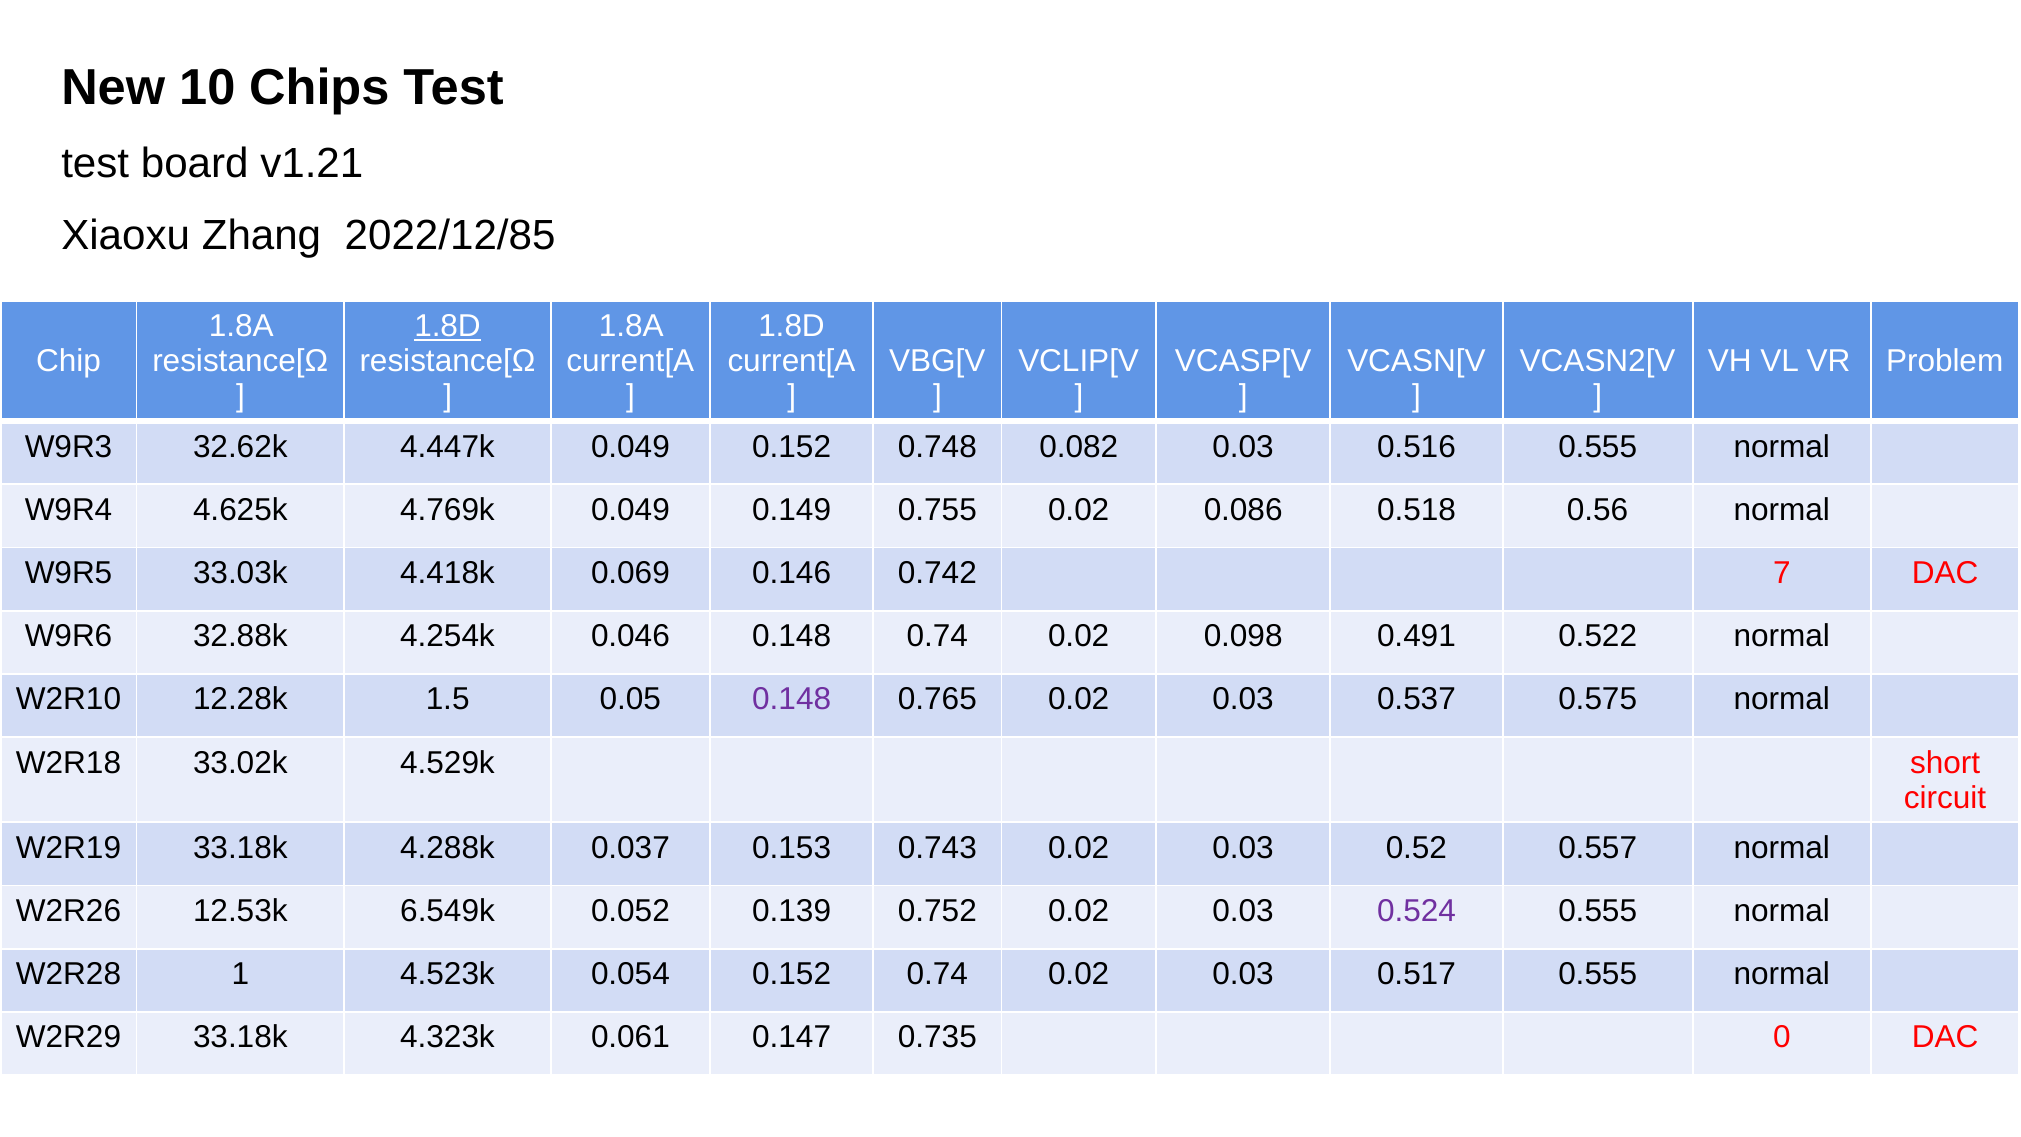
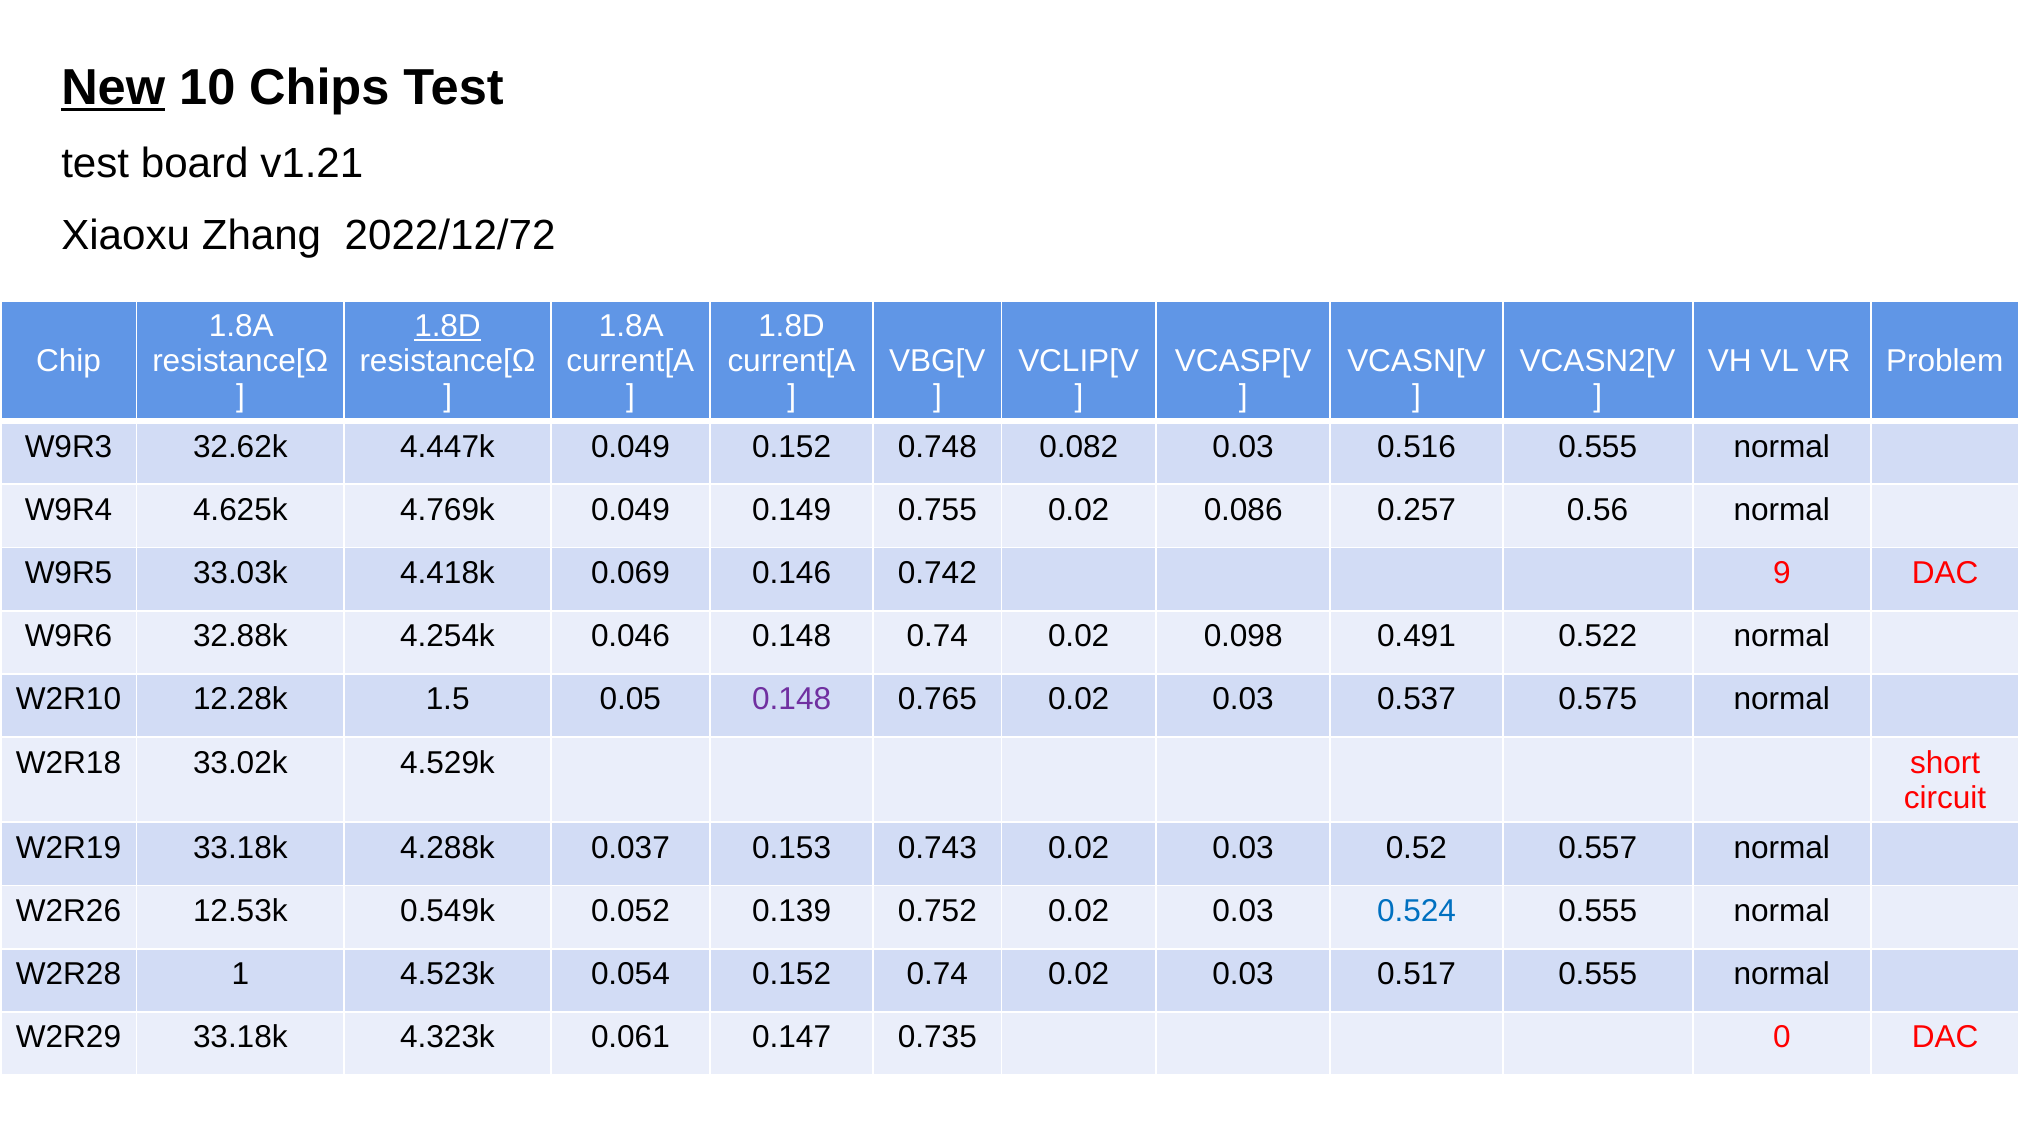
New underline: none -> present (113, 88)
2022/12/85: 2022/12/85 -> 2022/12/72 (450, 235)
0.518: 0.518 -> 0.257 (1417, 510)
7: 7 -> 9 (1782, 573)
6.549k: 6.549k -> 0.549k (448, 911)
0.524 colour: purple -> blue (1417, 911)
